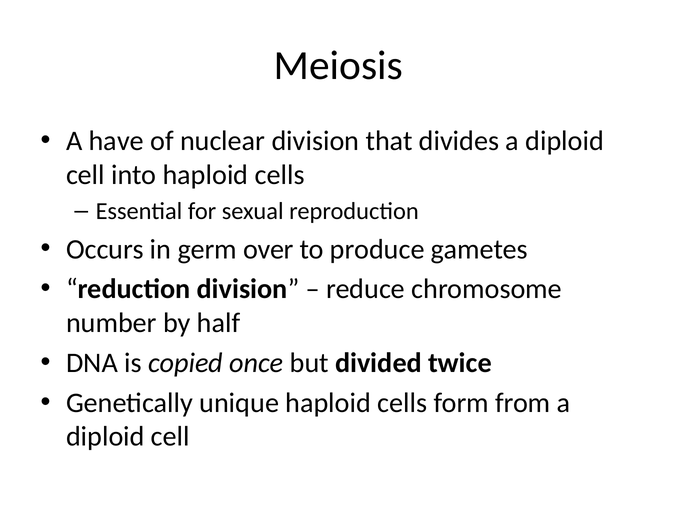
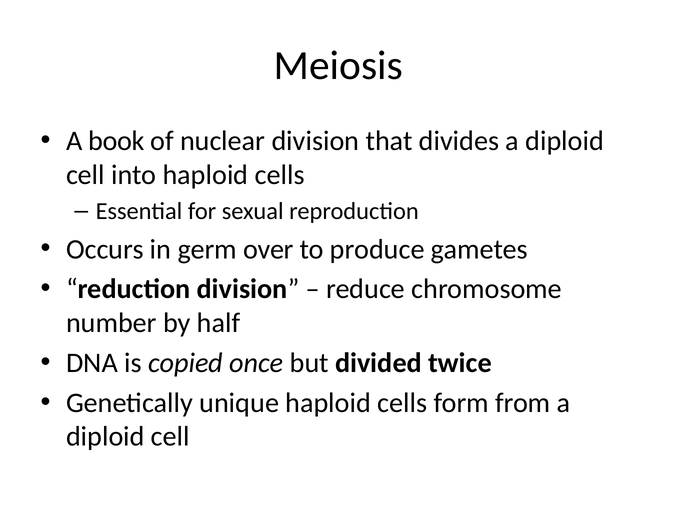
have: have -> book (116, 141)
